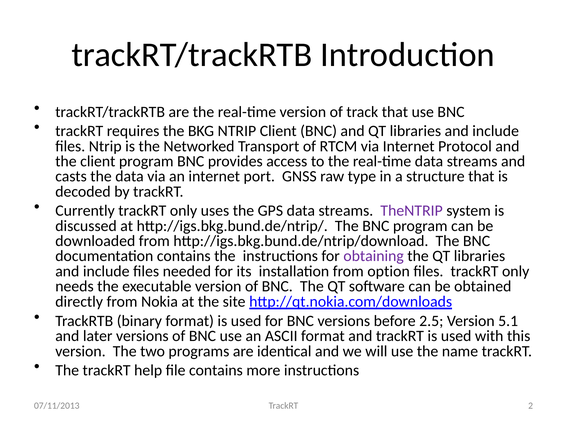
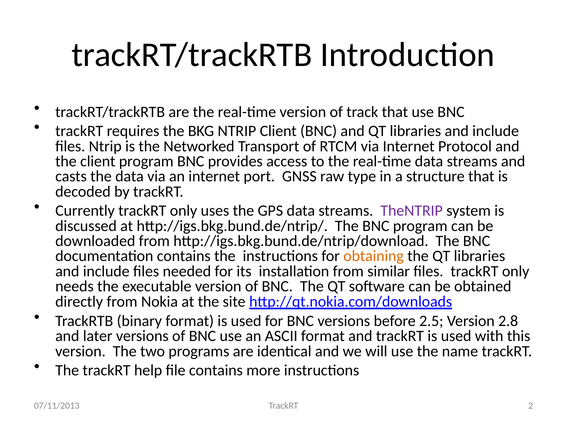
obtaining colour: purple -> orange (374, 256)
option: option -> similar (389, 271)
5.1: 5.1 -> 2.8 (508, 321)
